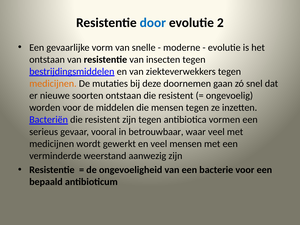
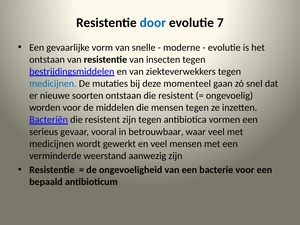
2: 2 -> 7 (220, 23)
medicijnen colour: orange -> blue (53, 84)
doornemen: doornemen -> momenteel (187, 84)
